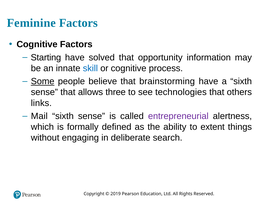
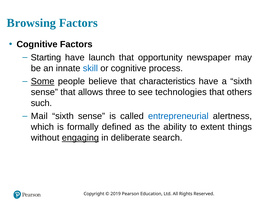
Feminine: Feminine -> Browsing (31, 23)
solved: solved -> launch (102, 57)
information: information -> newspaper (209, 57)
brainstorming: brainstorming -> characteristics (167, 81)
links: links -> such (41, 103)
entrepreneurial colour: purple -> blue (178, 116)
engaging underline: none -> present (80, 137)
